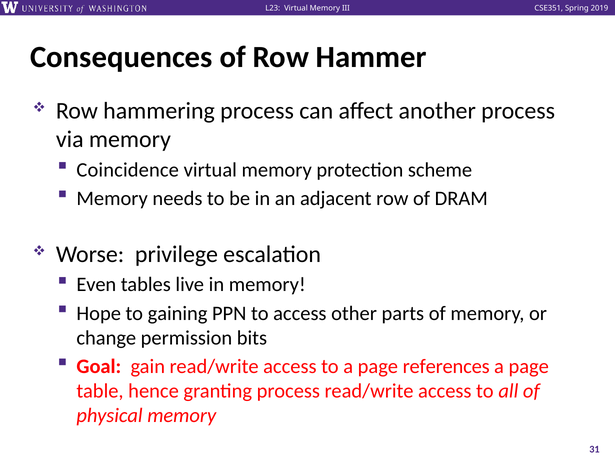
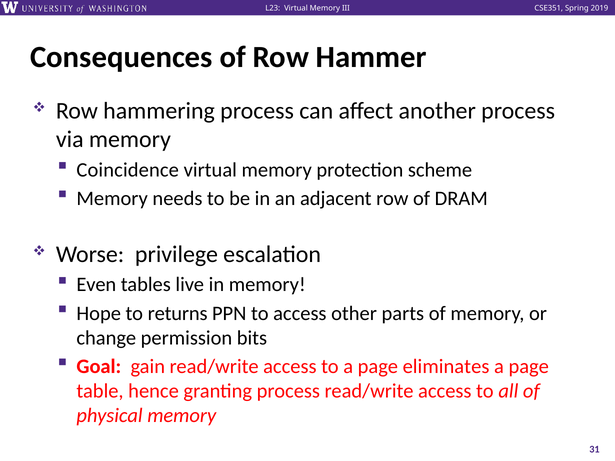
gaining: gaining -> returns (178, 313)
references: references -> eliminates (446, 367)
